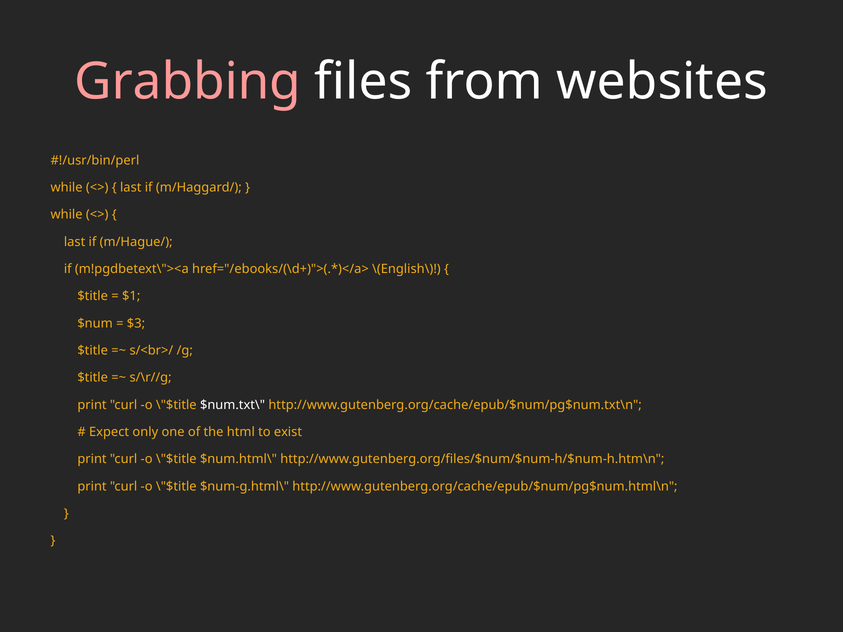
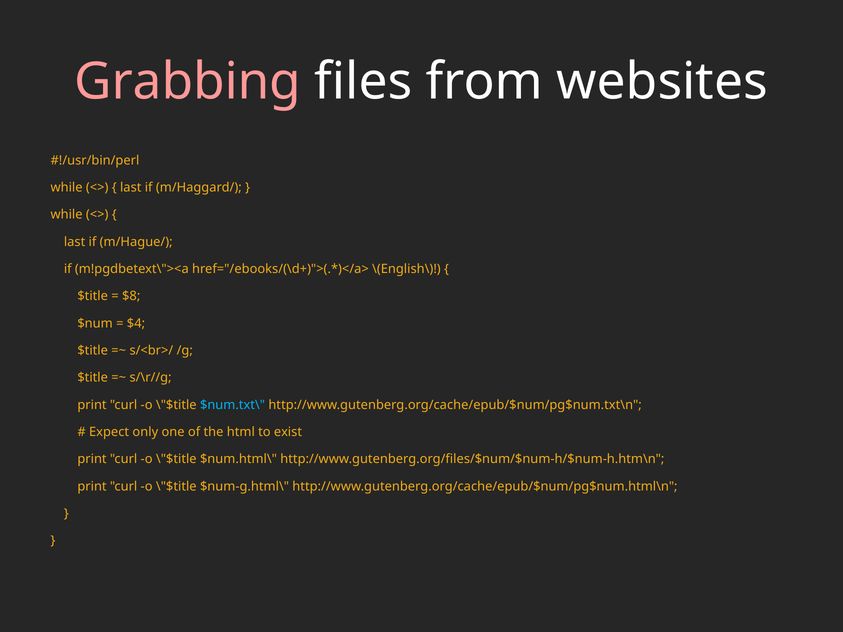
$1: $1 -> $8 (131, 296)
$3: $3 -> $4 (136, 323)
$num.txt\ colour: white -> light blue (233, 405)
